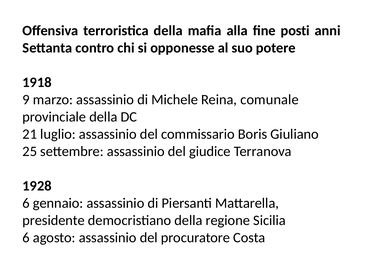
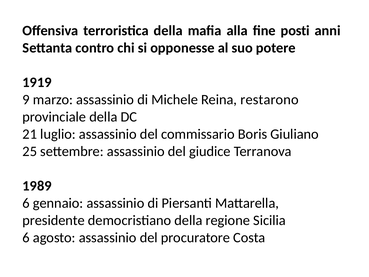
1918: 1918 -> 1919 (37, 82)
comunale: comunale -> restarono (270, 100)
1928: 1928 -> 1989 (37, 186)
